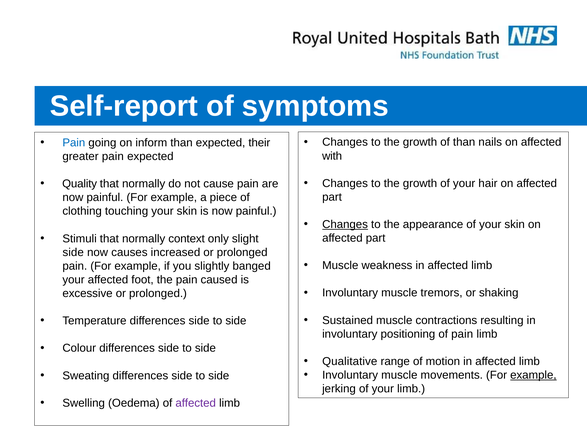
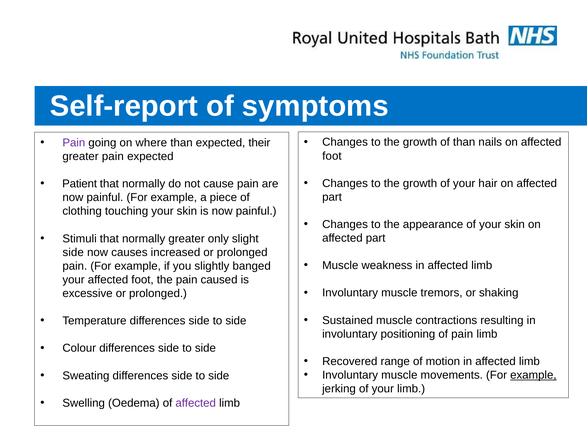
Pain colour: blue -> purple (74, 143)
inform: inform -> where (151, 143)
with: with -> foot (332, 156)
Quality: Quality -> Patient (80, 184)
Changes underline: present -> none (345, 225)
normally context: context -> greater (187, 239)
Qualitative: Qualitative -> Recovered (350, 362)
